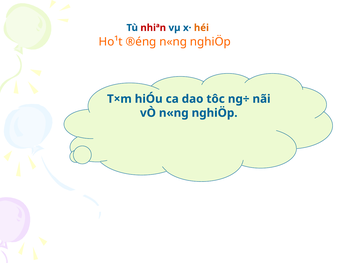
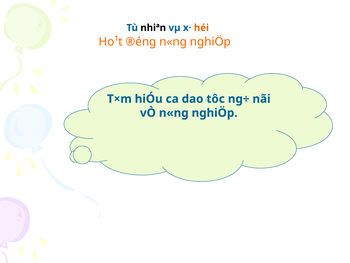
nhiªn colour: red -> black (153, 28)
